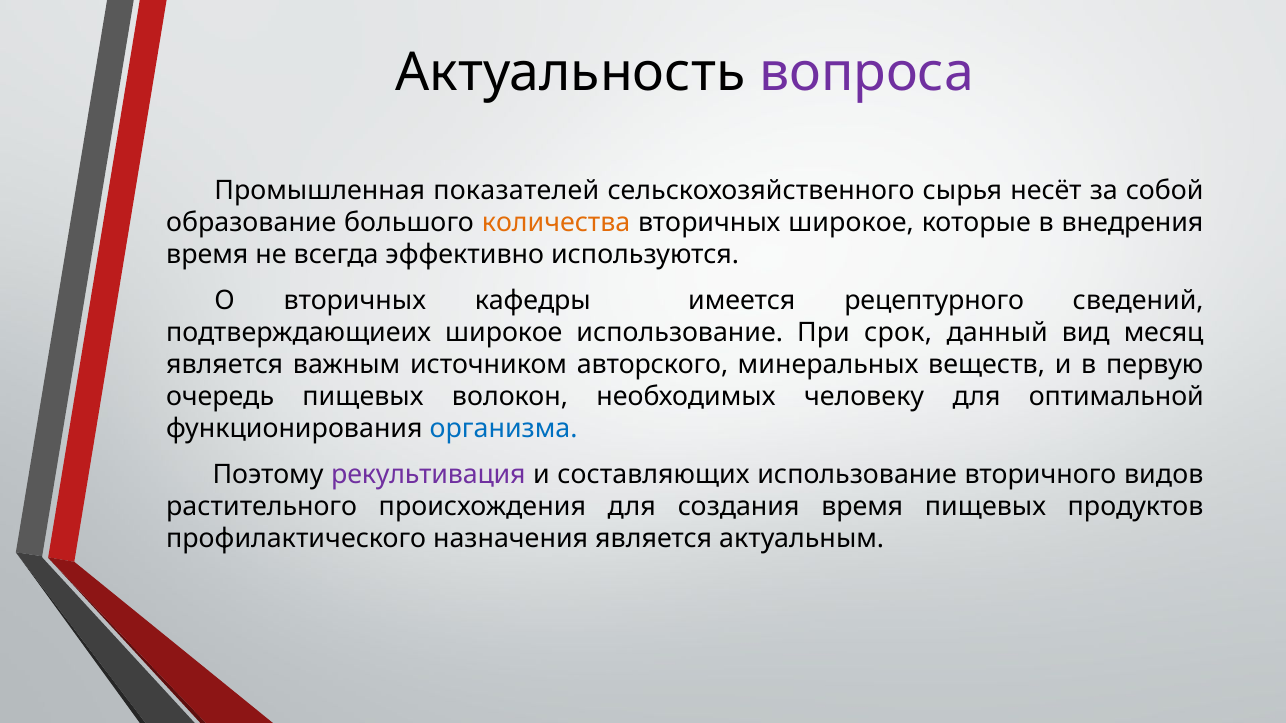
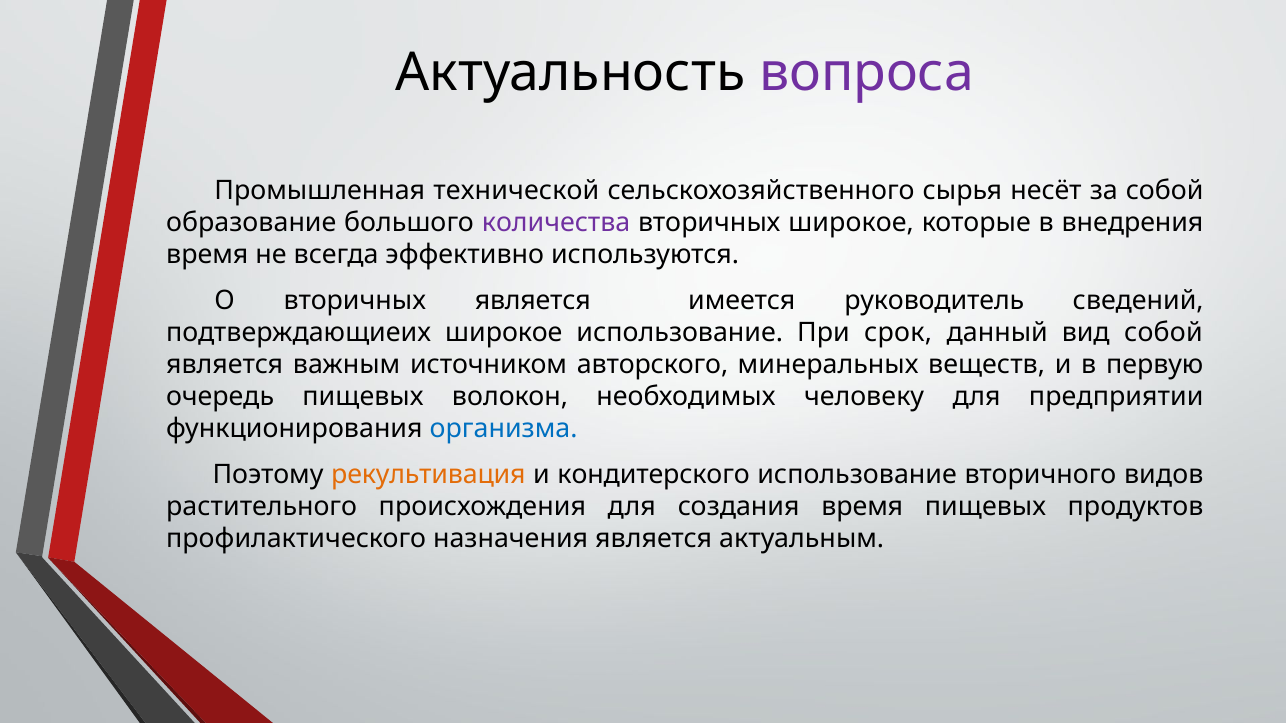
показателей: показателей -> технической (516, 190)
количества colour: orange -> purple (556, 223)
вторичных кафедры: кафедры -> является (533, 300)
рецептурного: рецептурного -> руководитель (934, 300)
вид месяц: месяц -> собой (1163, 333)
оптимальной: оптимальной -> предприятии (1116, 397)
рекультивация colour: purple -> orange (428, 475)
составляющих: составляющих -> кондитерского (654, 475)
